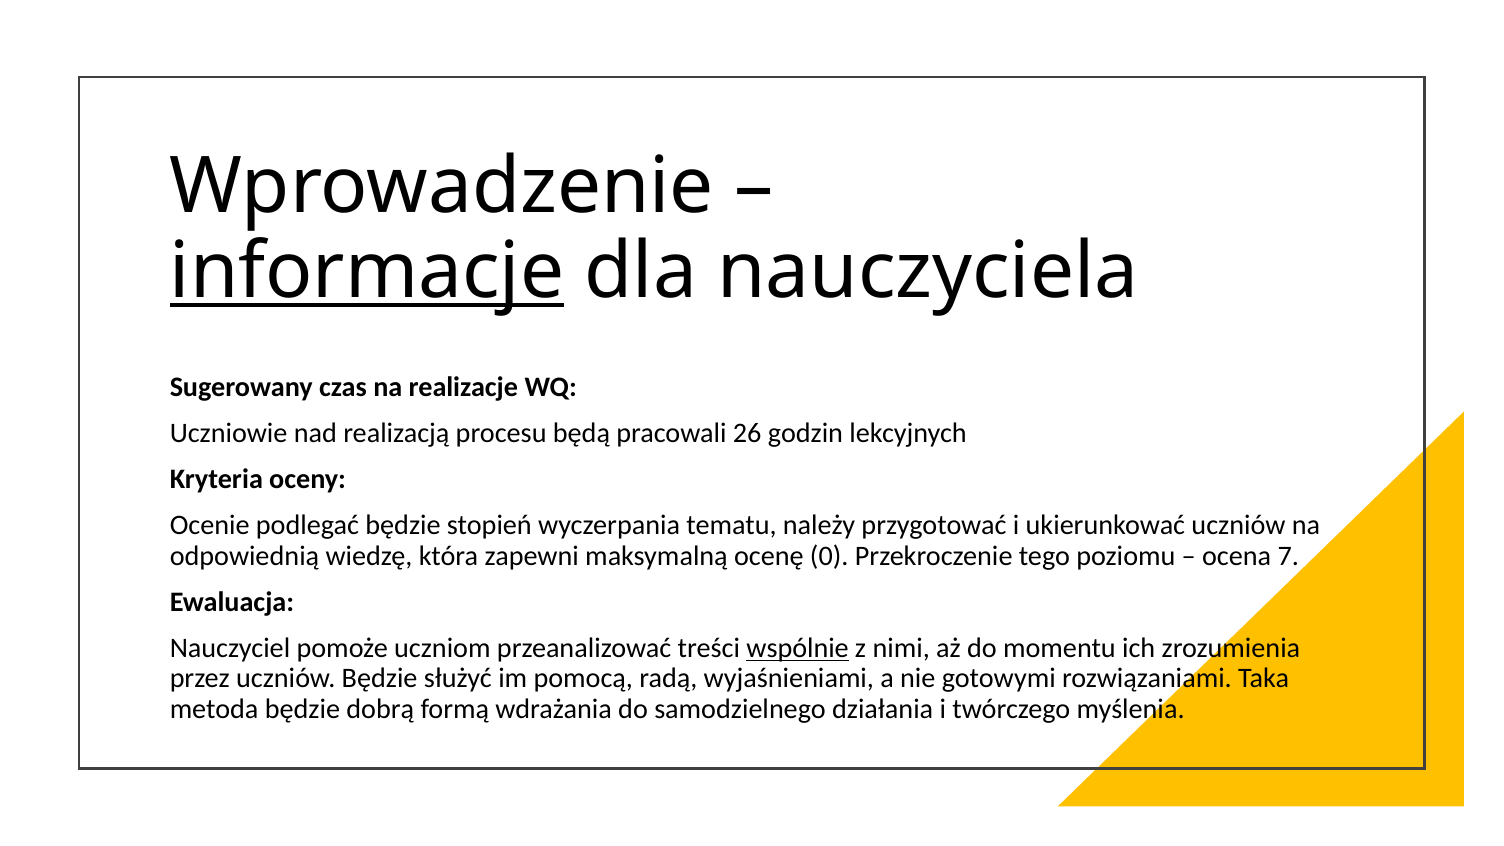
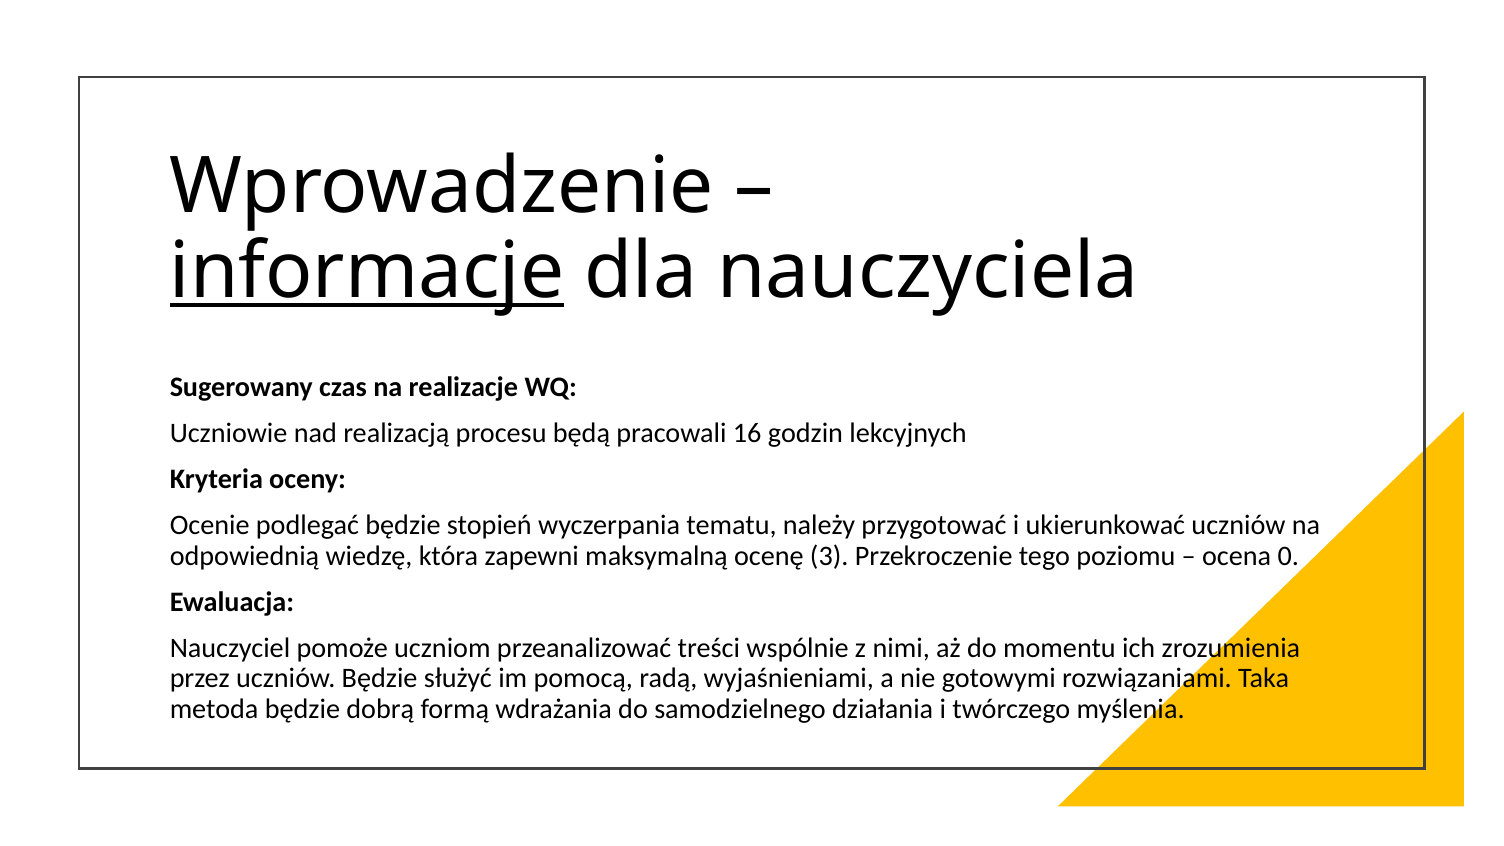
26: 26 -> 16 (747, 433)
0: 0 -> 3 (829, 556)
7: 7 -> 0 (1288, 556)
wspólnie underline: present -> none (798, 648)
